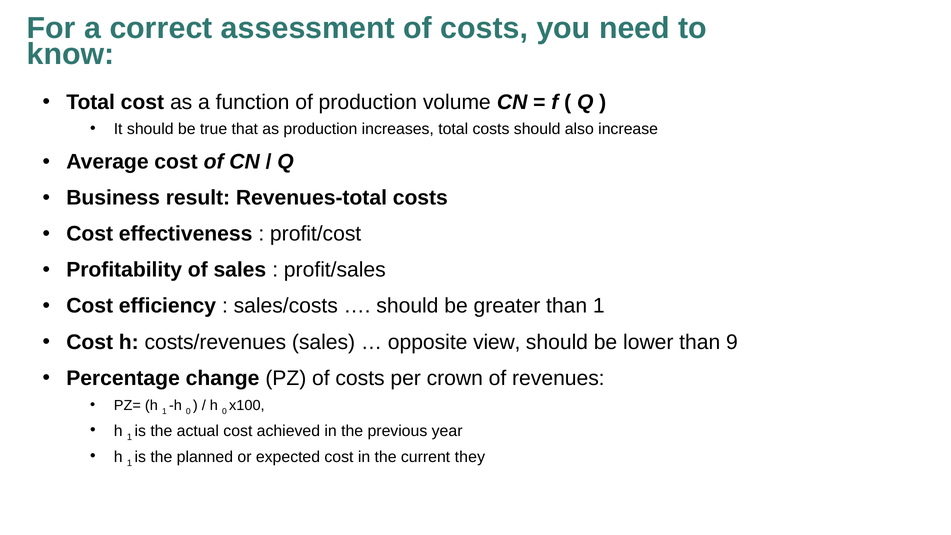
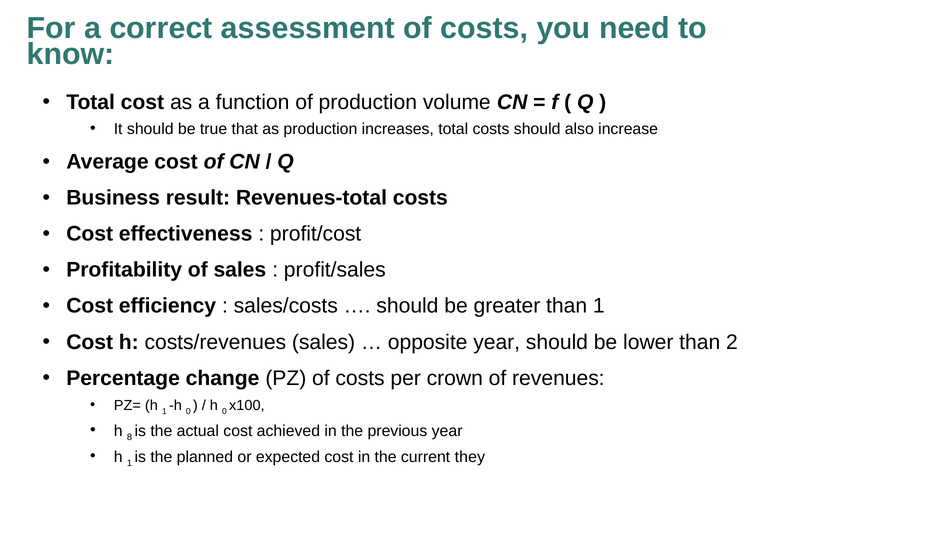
opposite view: view -> year (497, 342)
9: 9 -> 2 (732, 342)
1: 1 -> 8 (130, 437)
